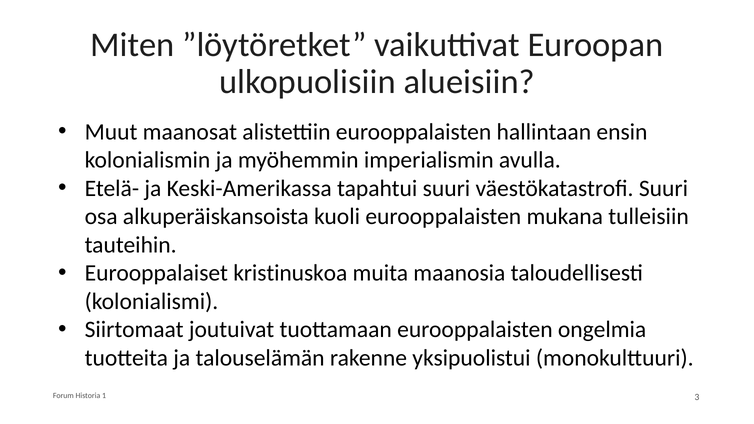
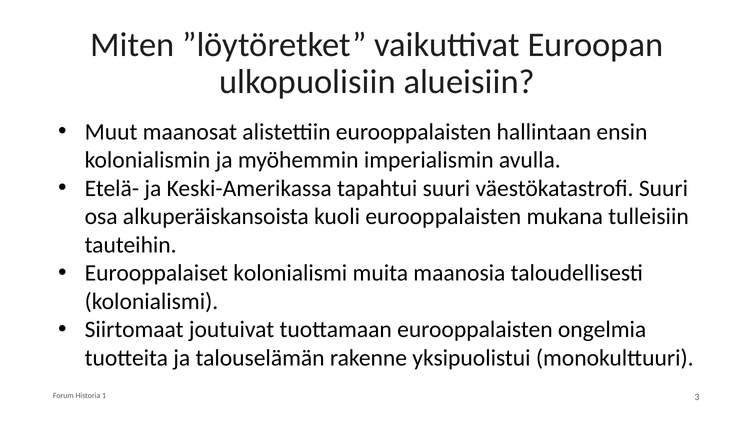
Eurooppalaiset kristinuskoa: kristinuskoa -> kolonialismi (290, 273)
